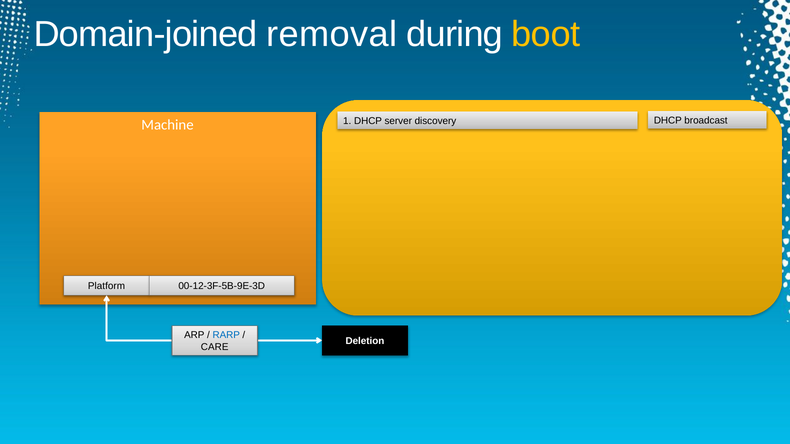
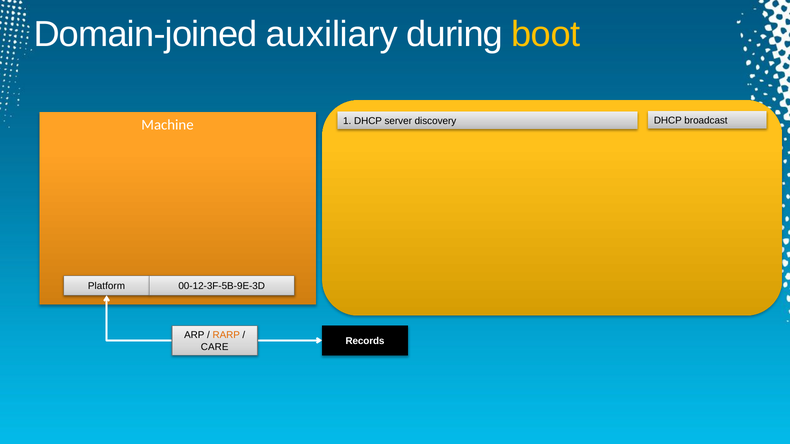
removal: removal -> auxiliary (332, 34)
RARP colour: blue -> orange (226, 336)
Deletion: Deletion -> Records (365, 341)
